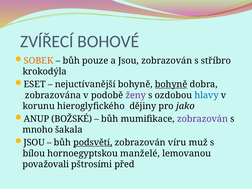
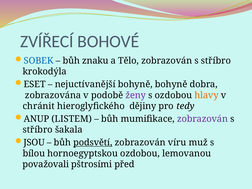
SOBEK colour: orange -> blue (39, 61)
pouze: pouze -> znaku (95, 61)
a Jsou: Jsou -> Tělo (128, 61)
bohyně underline: present -> none (171, 84)
hlavy colour: blue -> orange (207, 95)
korunu: korunu -> chránit (39, 106)
jako: jako -> tedy (185, 106)
BOŽSKÉ: BOŽSKÉ -> LISTEM (72, 119)
mnoho: mnoho -> stříbro (38, 130)
hornoegyptskou manželé: manželé -> ozdobou (140, 153)
